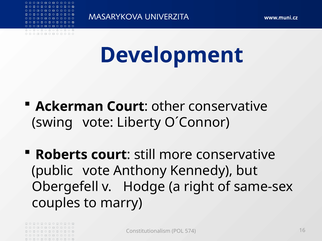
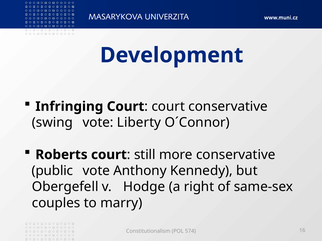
Ackerman: Ackerman -> Infringing (69, 107)
other: other -> court (168, 107)
